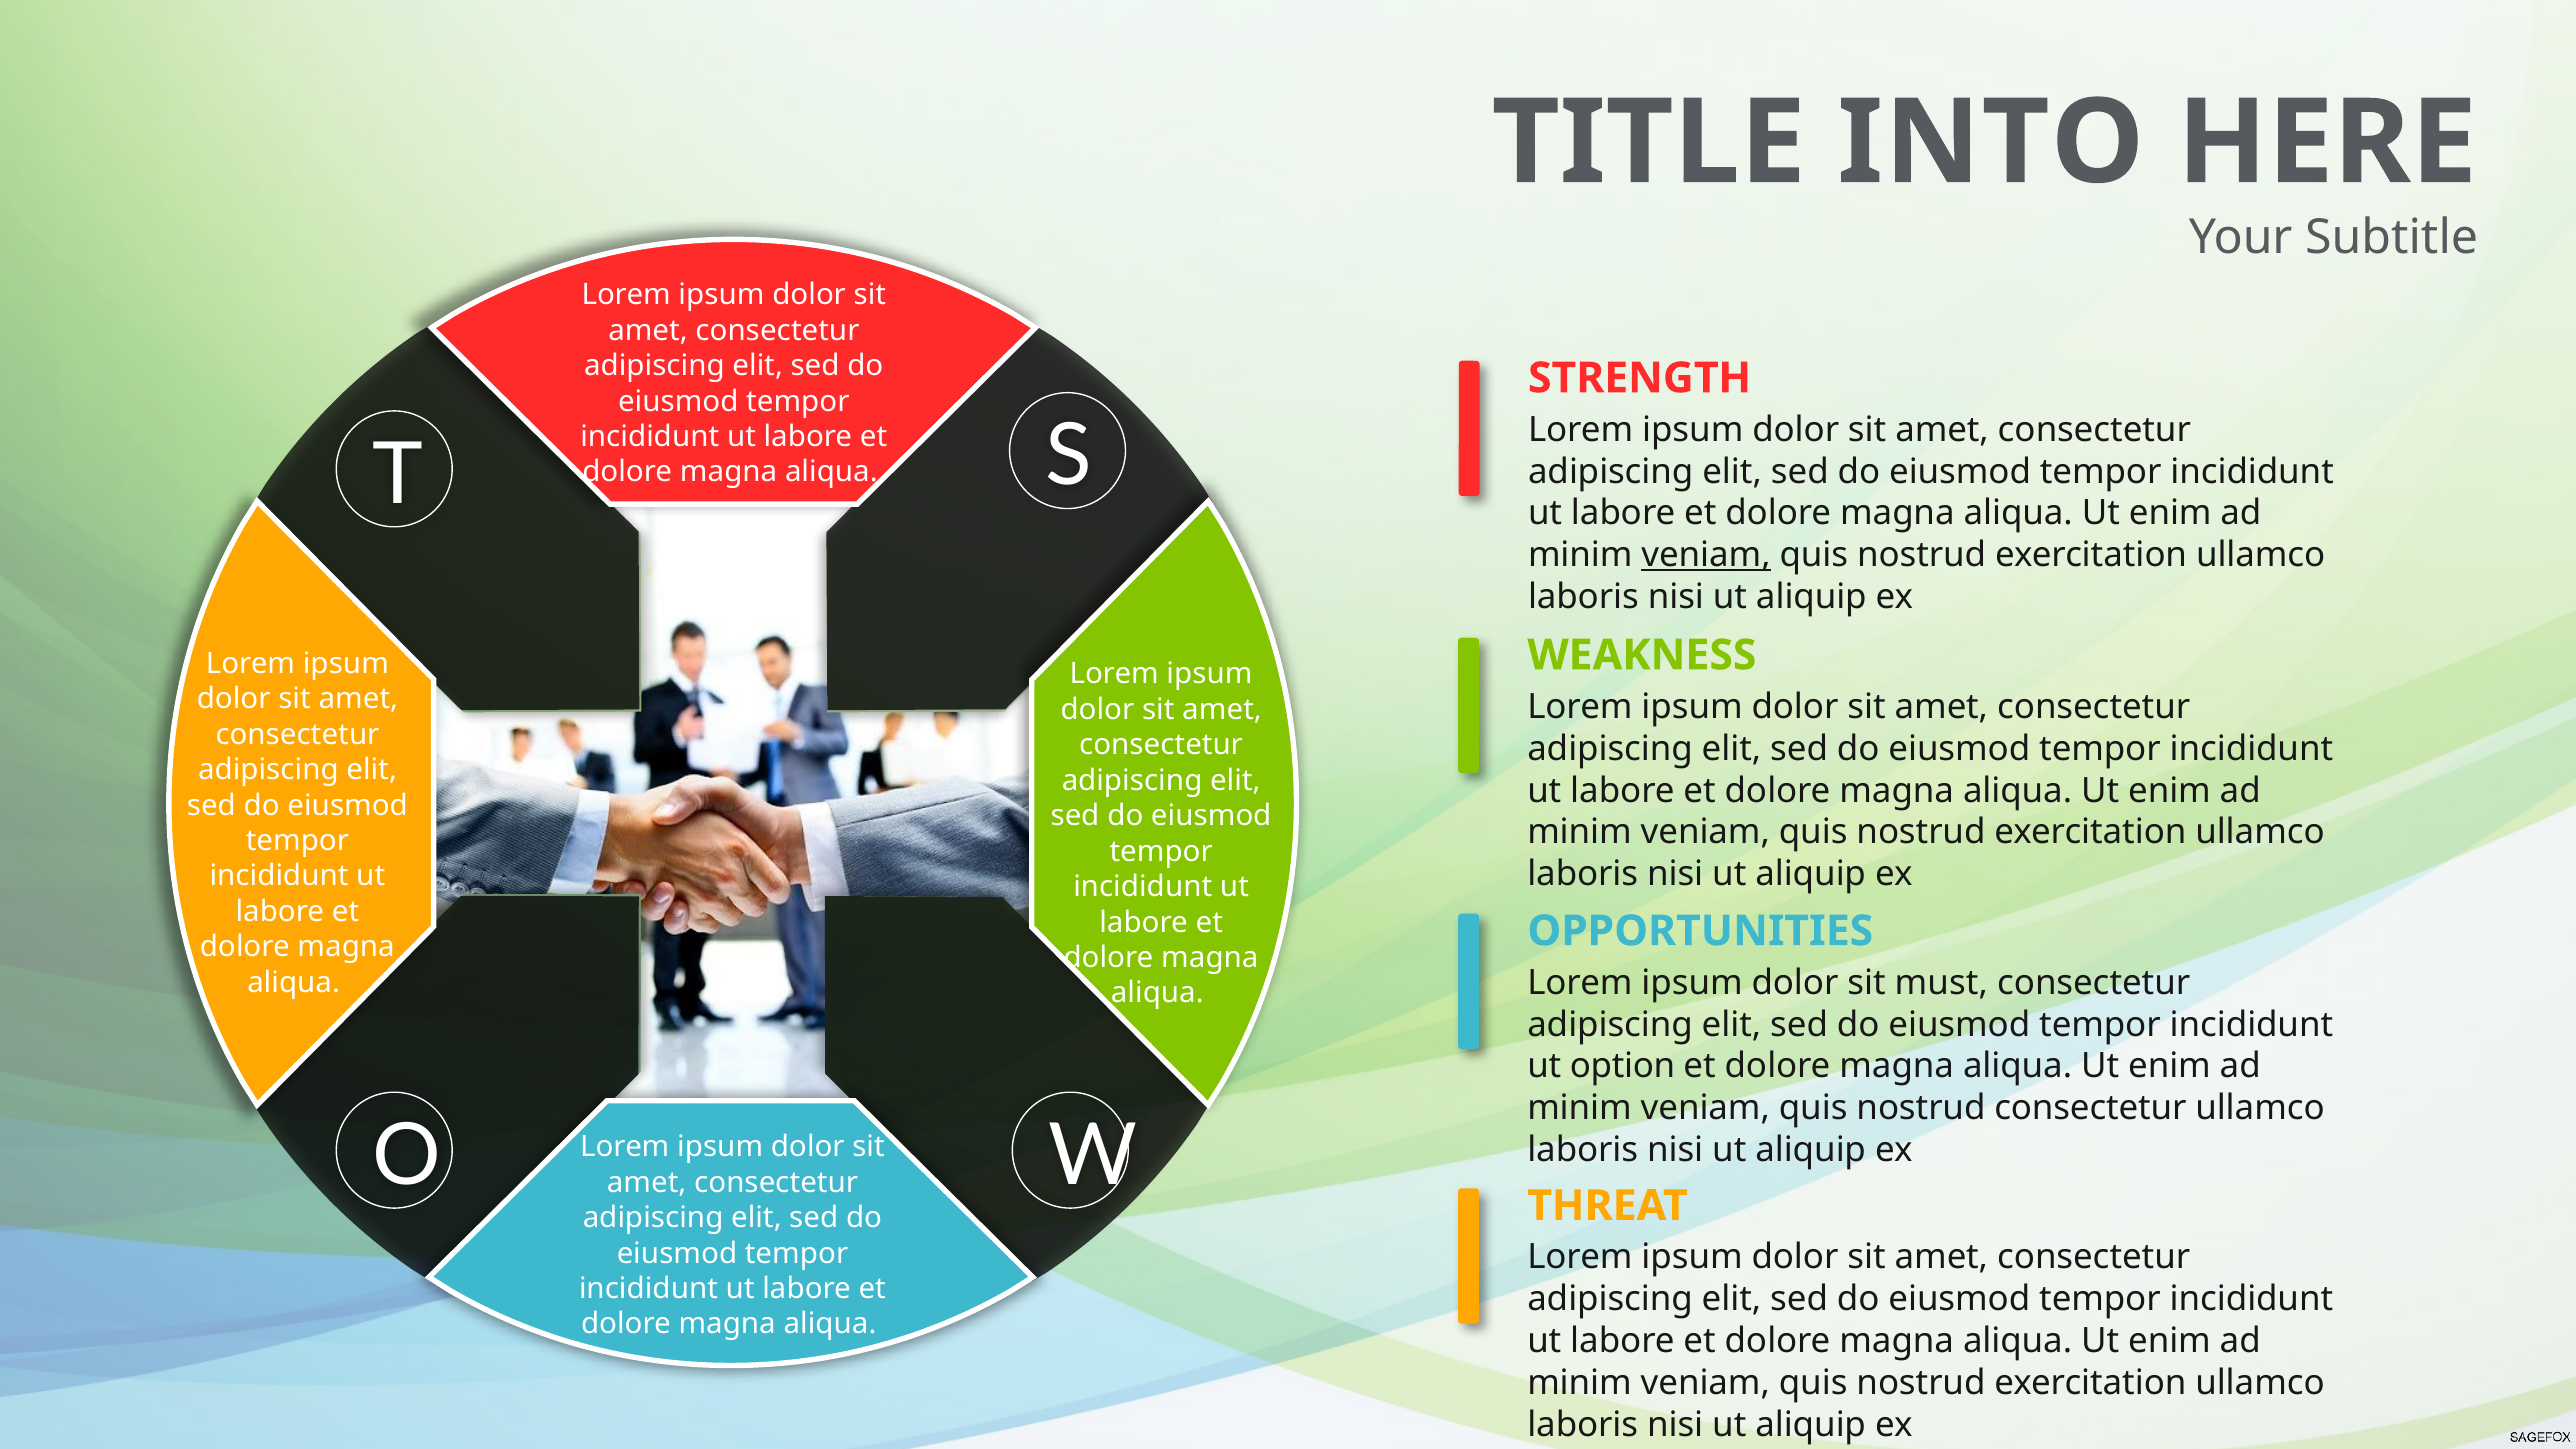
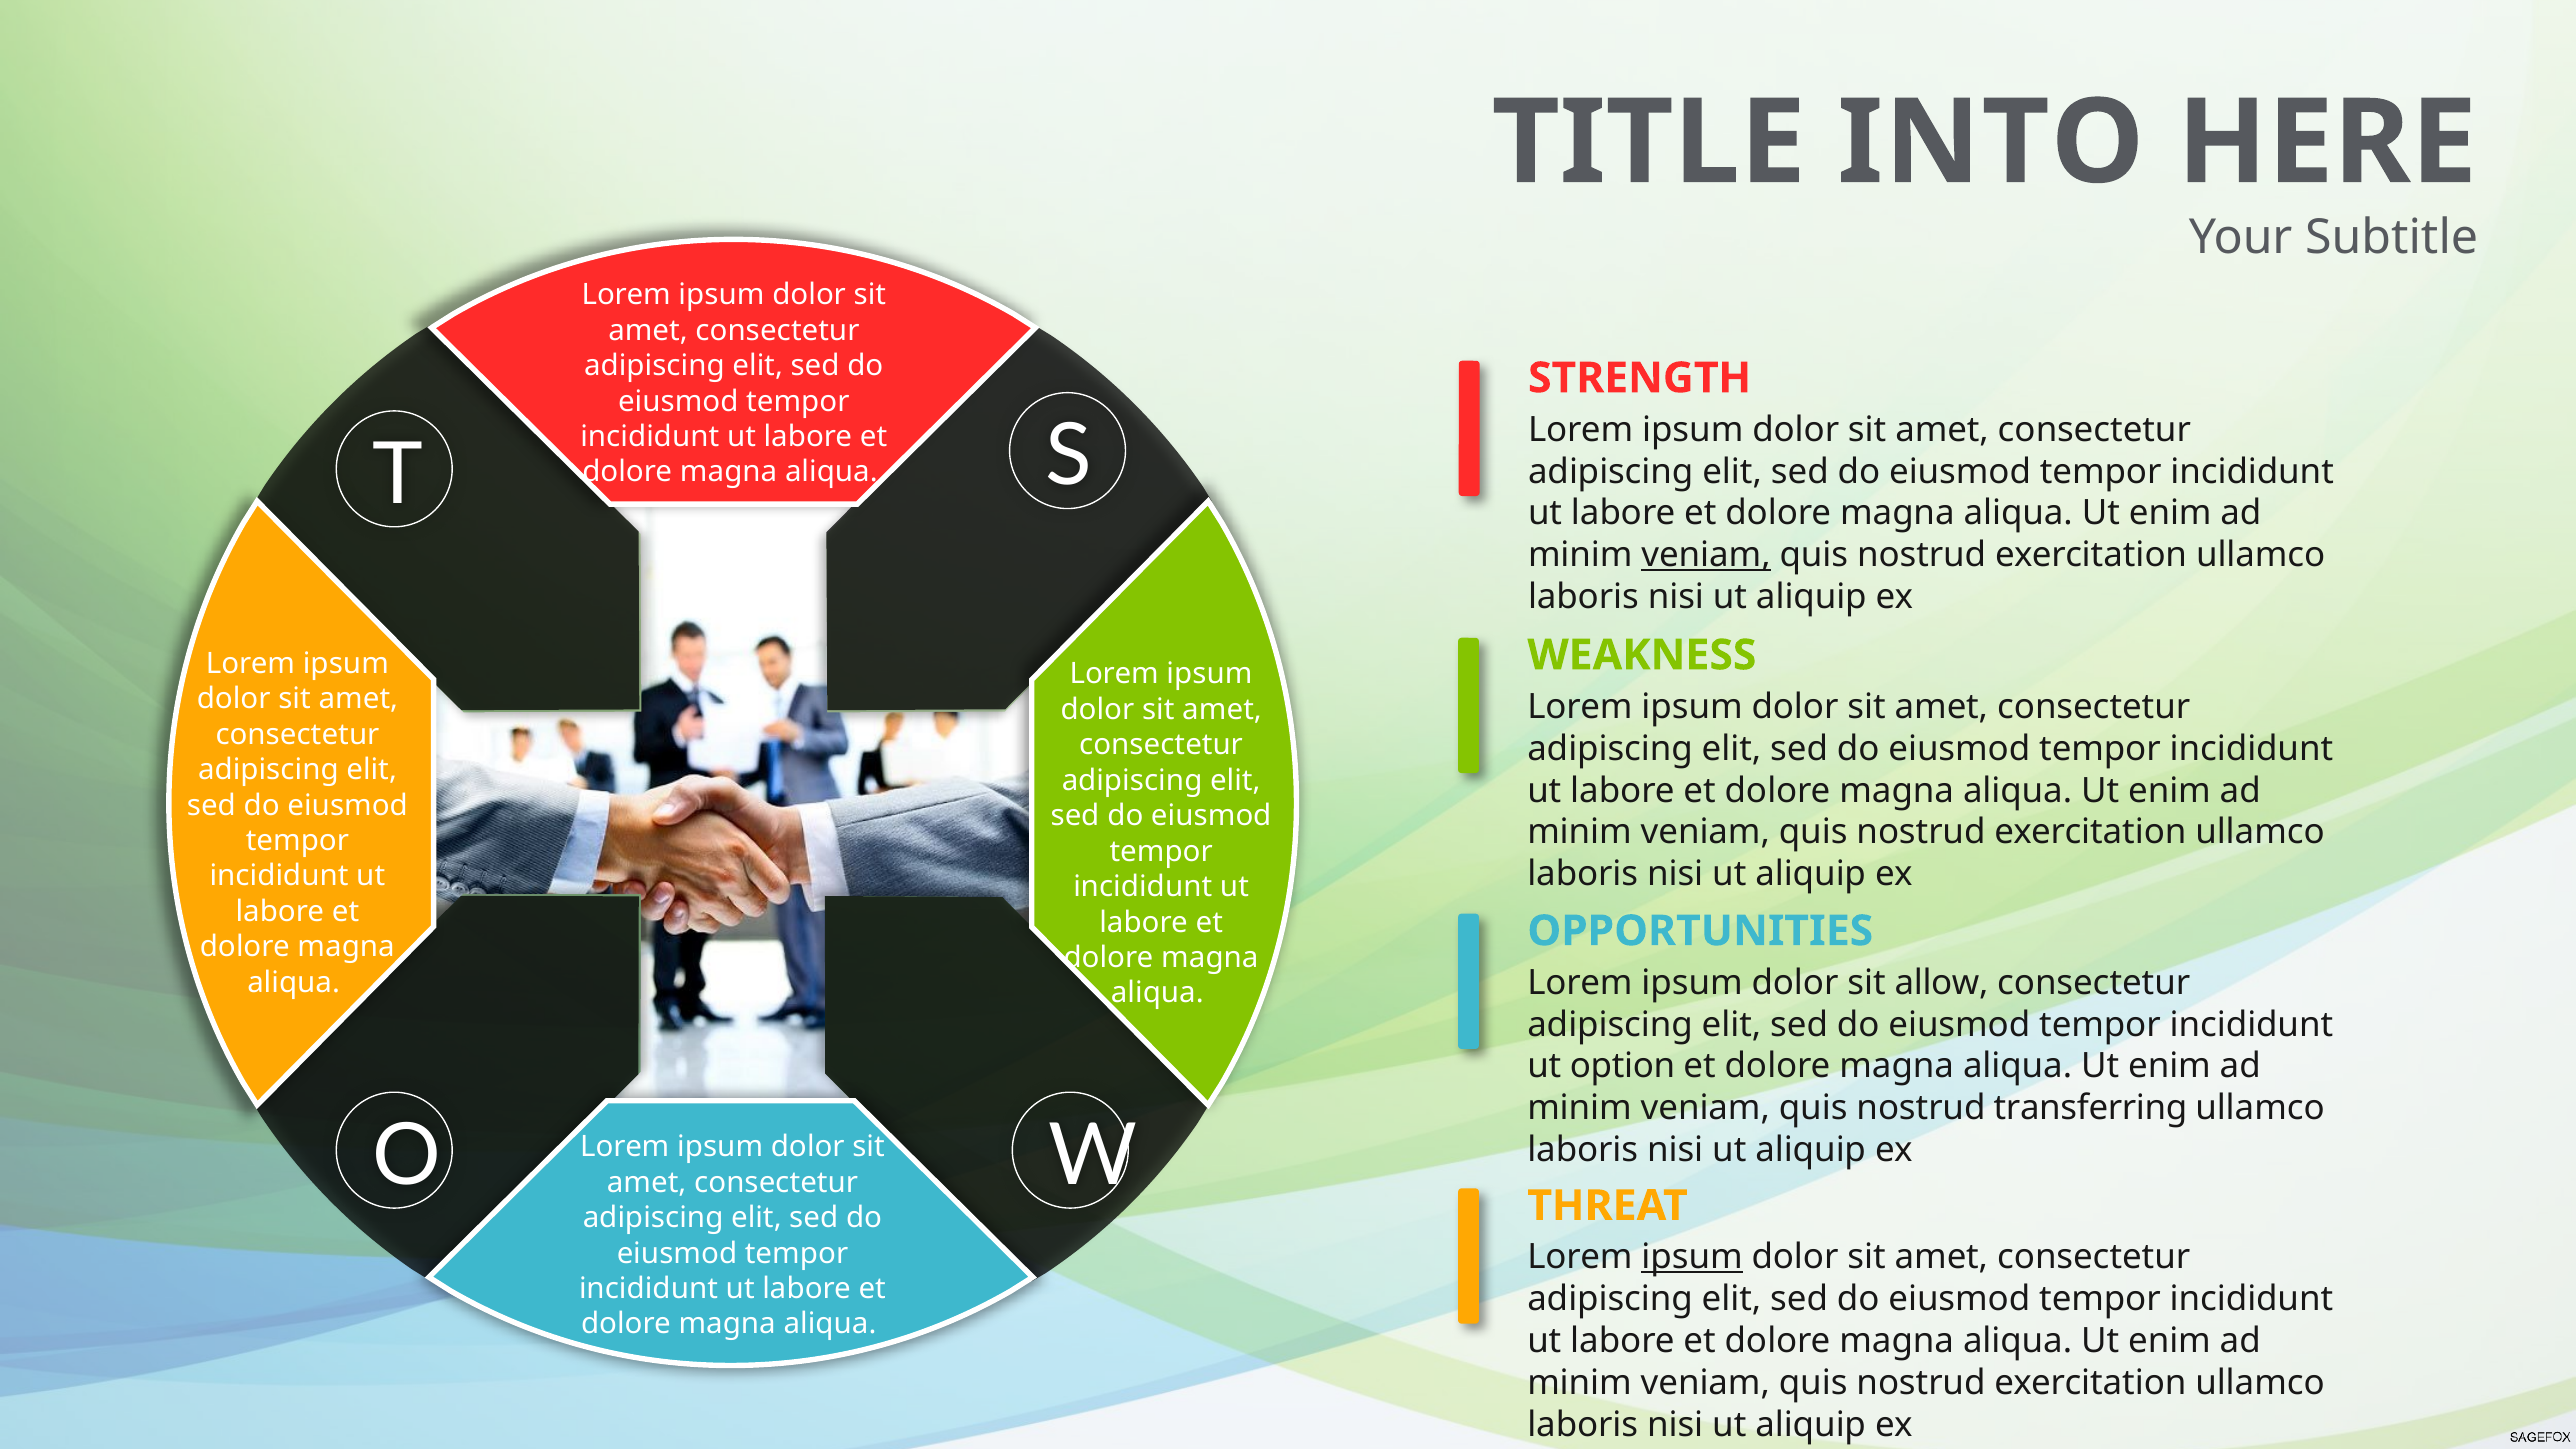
must: must -> allow (1942, 983)
nostrud consectetur: consectetur -> transferring (2091, 1108)
ipsum underline: none -> present (1692, 1257)
